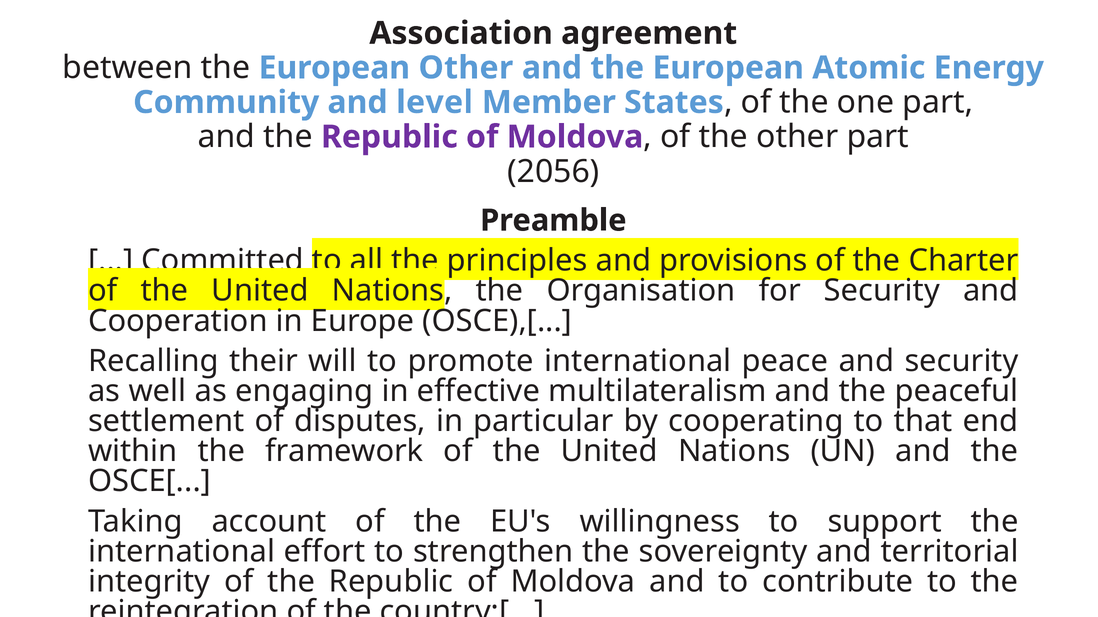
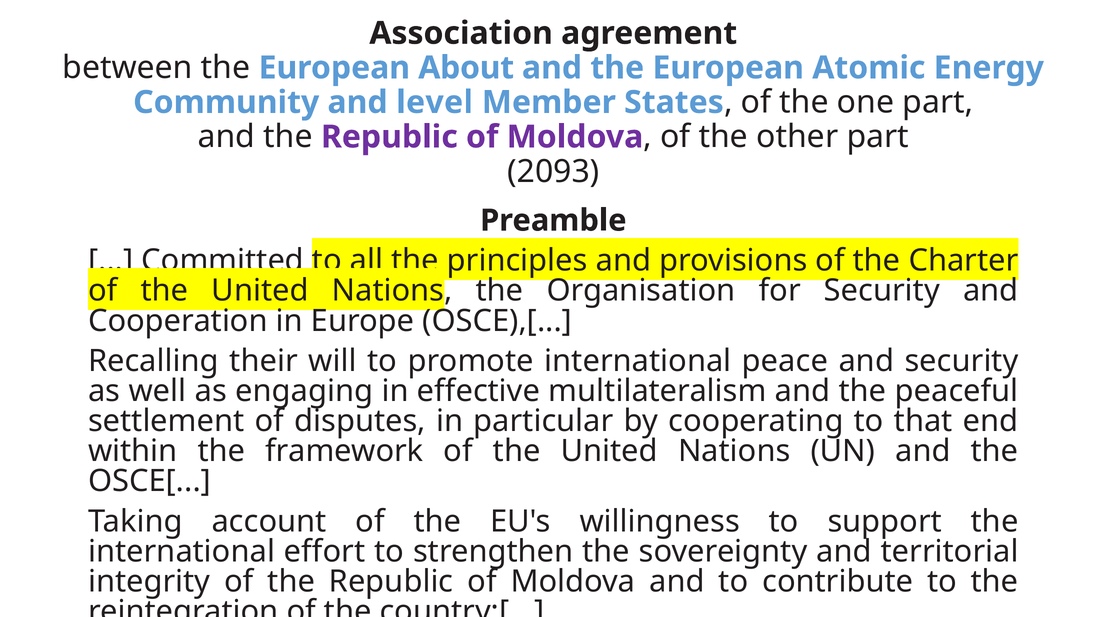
European Other: Other -> About (466, 68)
2056: 2056 -> 2093 (553, 172)
